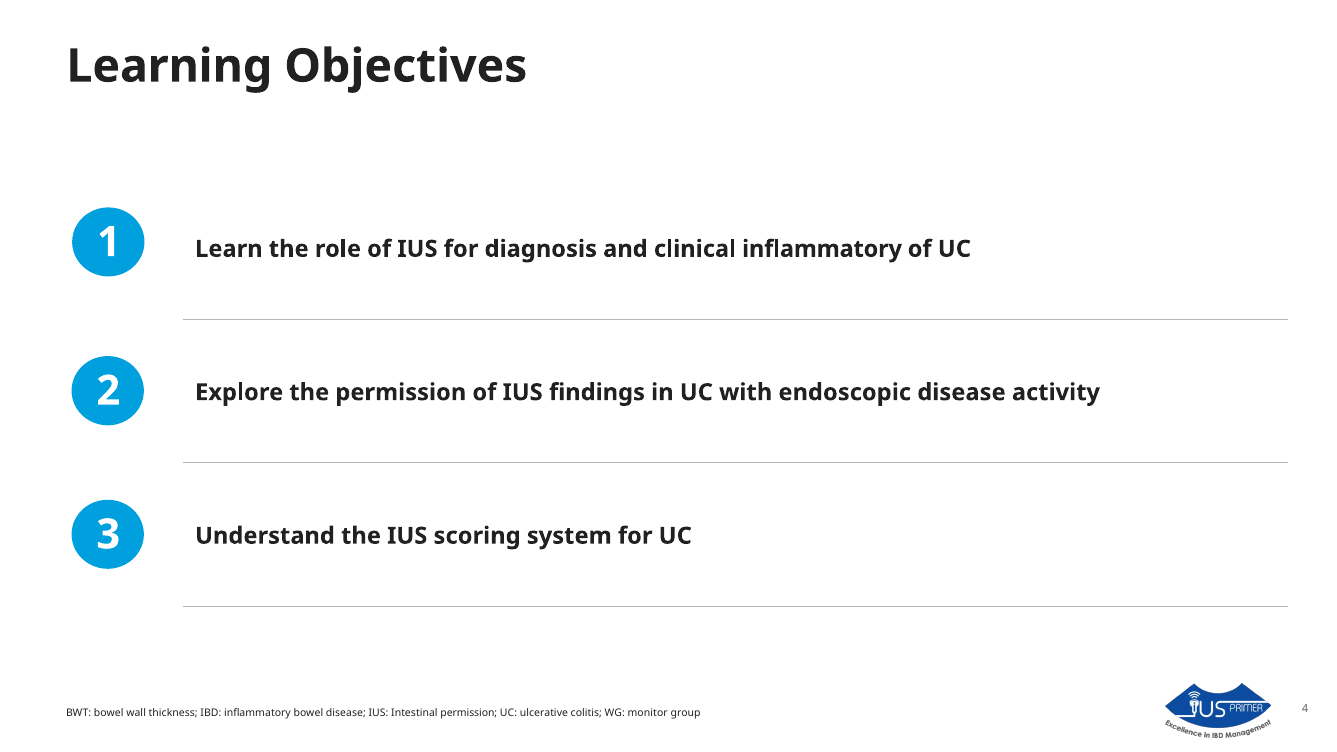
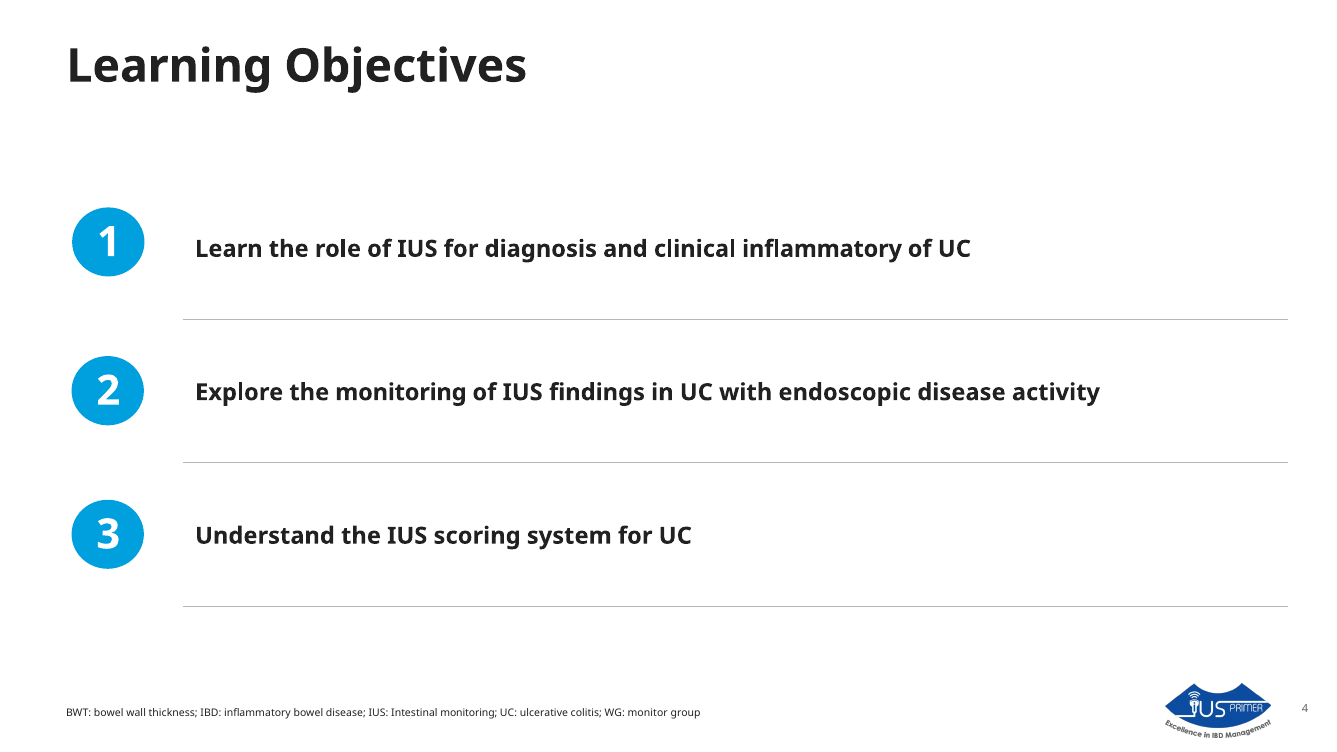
the permission: permission -> monitoring (401, 392)
Intestinal permission: permission -> monitoring (469, 713)
